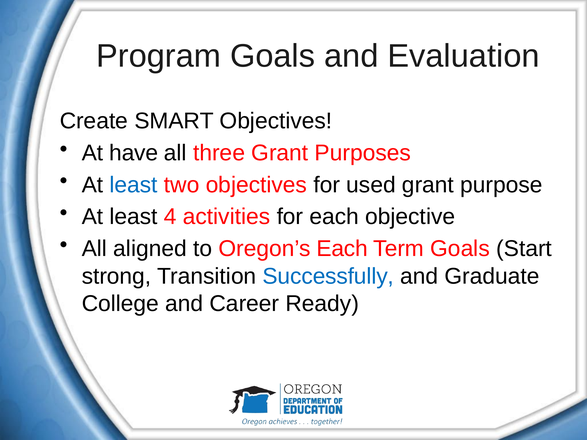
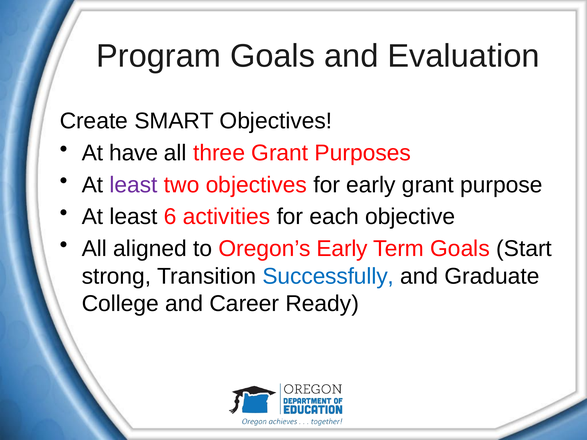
least colour: blue -> purple (134, 185)
for used: used -> early (371, 185)
4: 4 -> 6 (170, 217)
Oregon’s Each: Each -> Early (342, 249)
